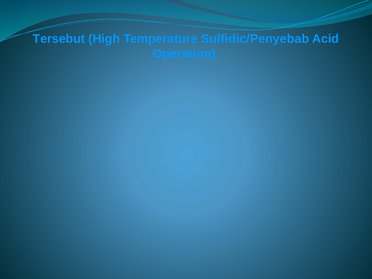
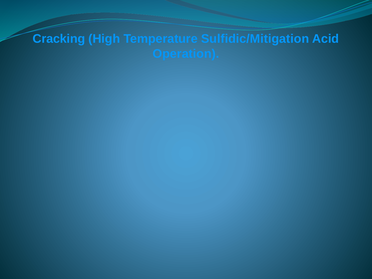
Tersebut: Tersebut -> Cracking (59, 39)
Sulfidic/Penyebab: Sulfidic/Penyebab -> Sulfidic/Mitigation (255, 39)
